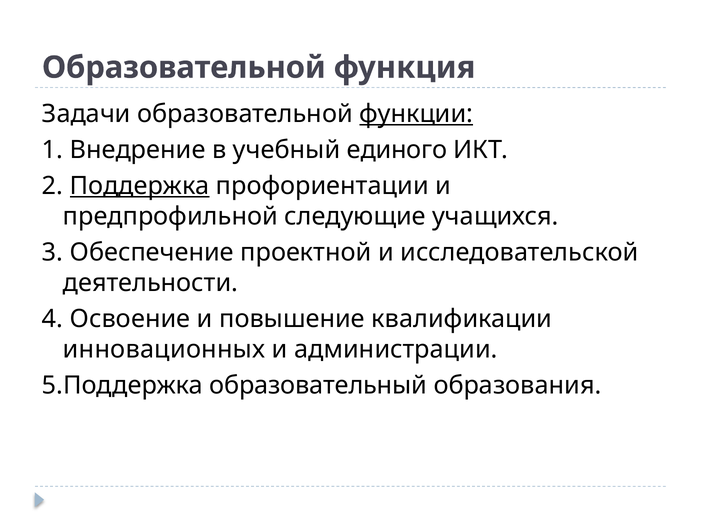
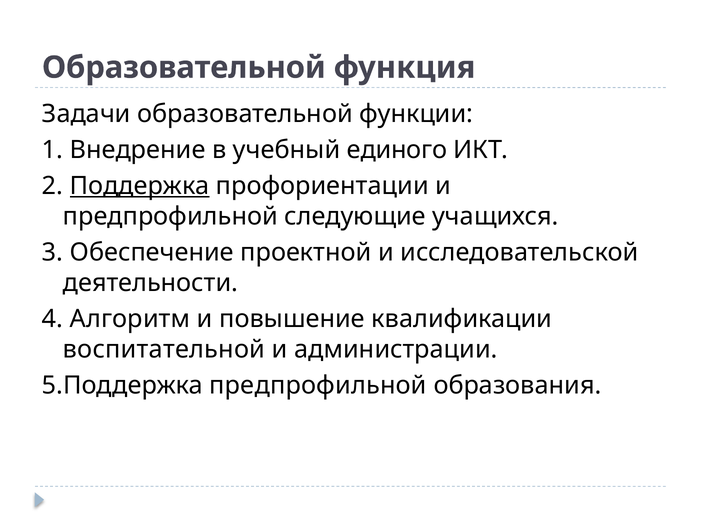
функции underline: present -> none (416, 114)
Освоение: Освоение -> Алгоритм (130, 319)
инновационных: инновационных -> воспитательной (164, 350)
5.Поддержка образовательный: образовательный -> предпрофильной (318, 386)
